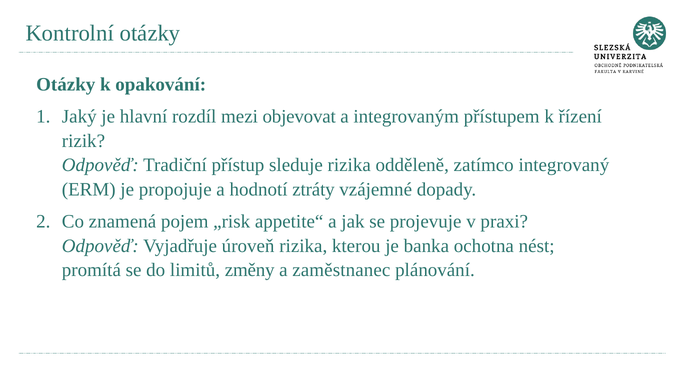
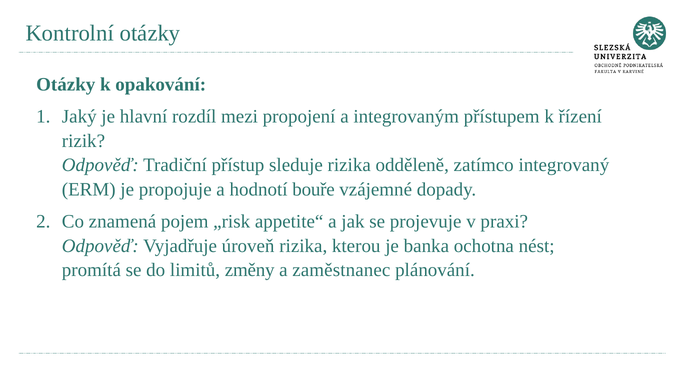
objevovat: objevovat -> propojení (299, 117)
ztráty: ztráty -> bouře (314, 190)
